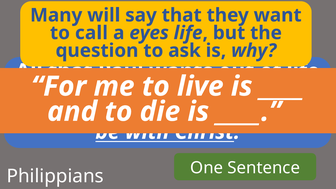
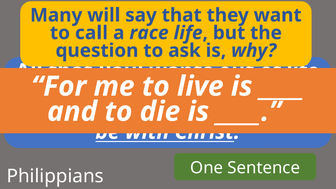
eyes: eyes -> race (149, 33)
